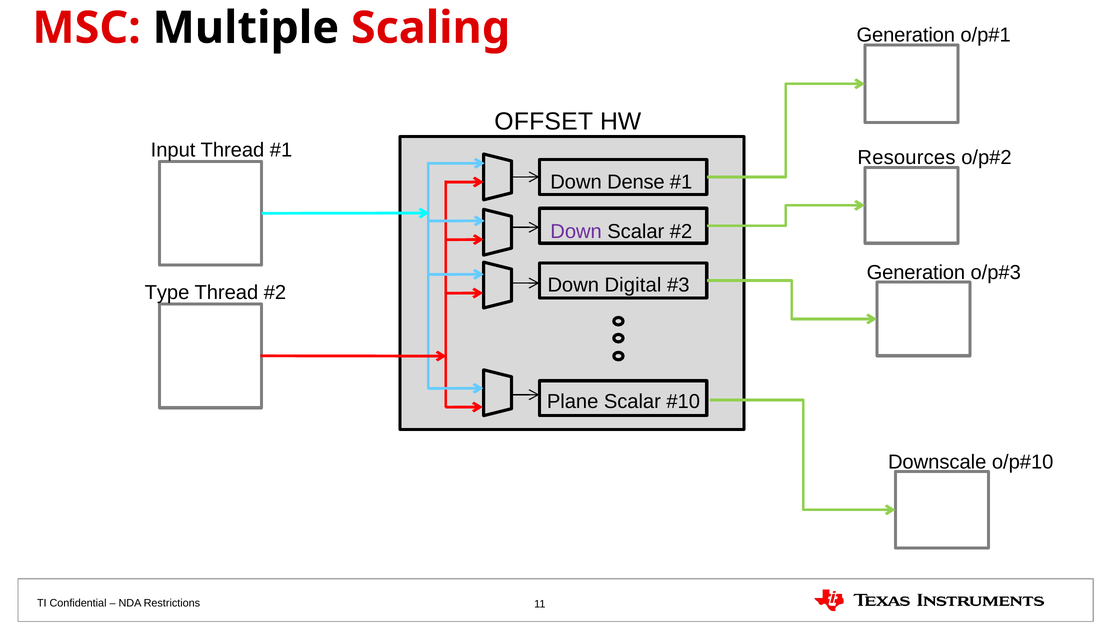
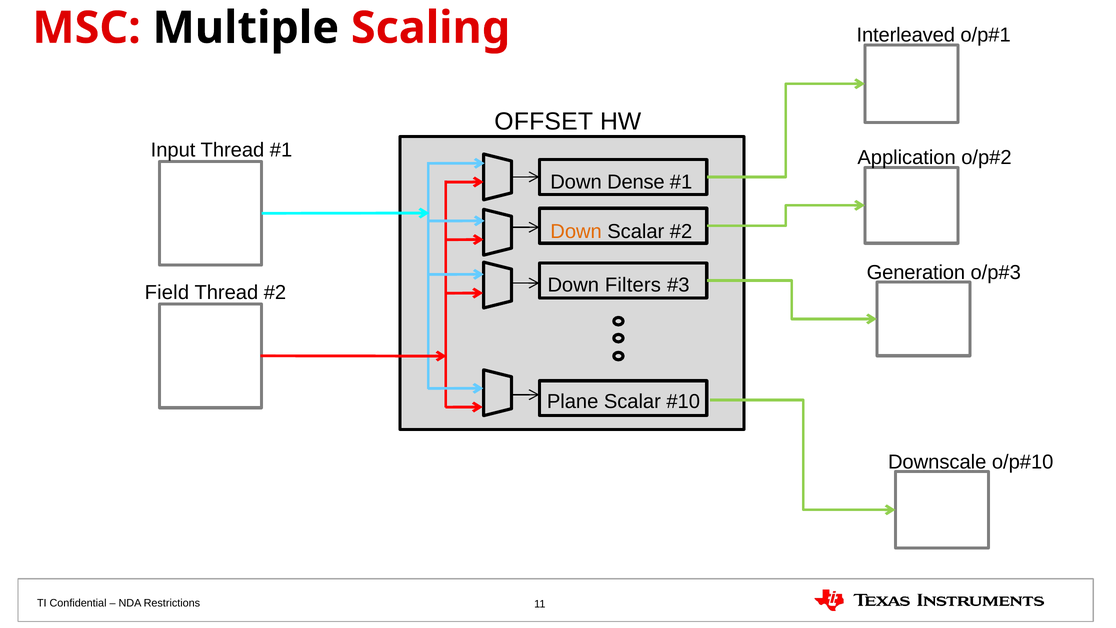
Generation: Generation -> Interleaved (906, 35)
Resources: Resources -> Application (907, 157)
Down colour: purple -> orange (576, 231)
Digital: Digital -> Filters (633, 285)
Type: Type -> Field (167, 293)
